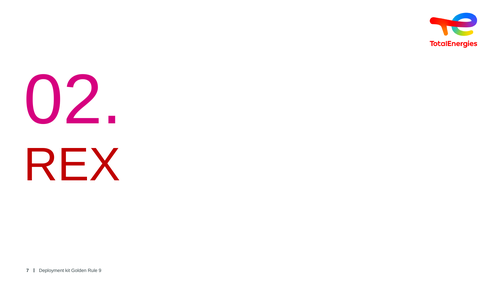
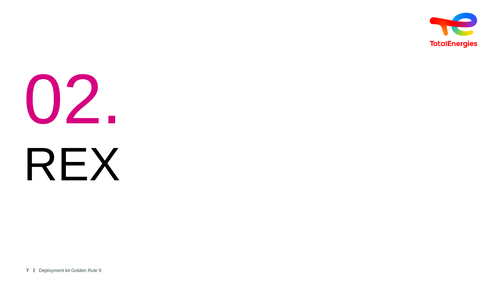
REX colour: red -> black (72, 165)
